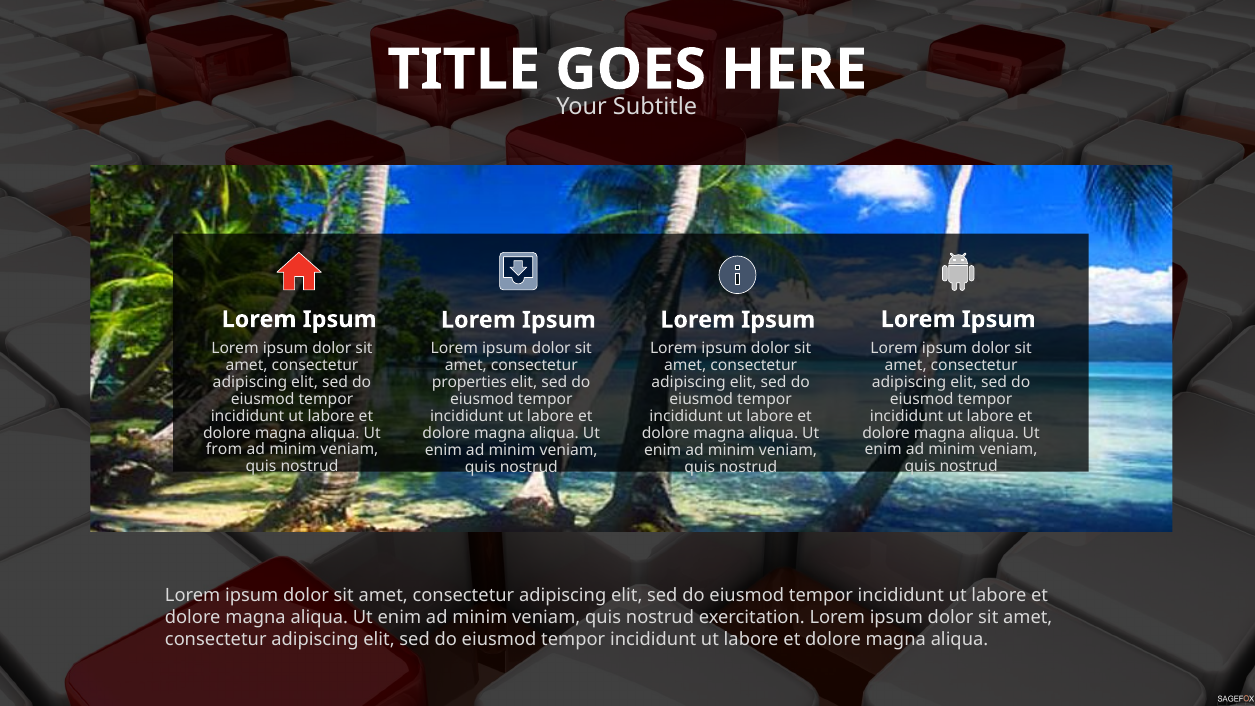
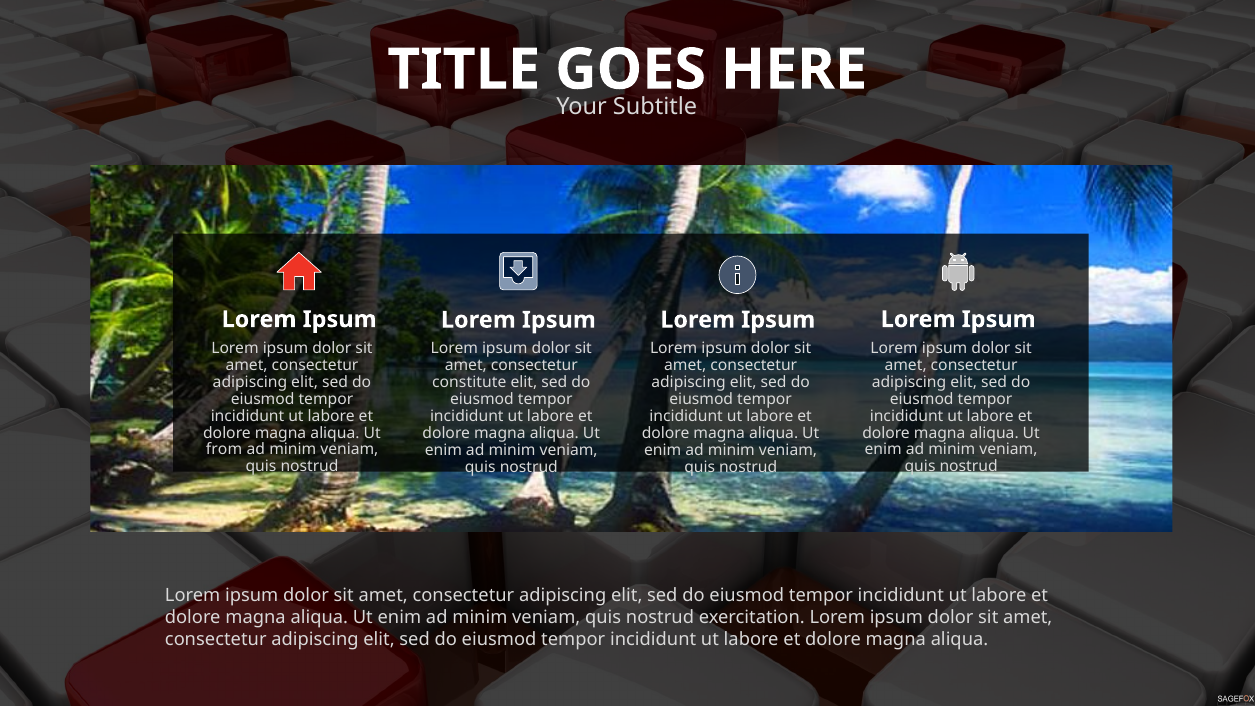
properties: properties -> constitute (469, 382)
